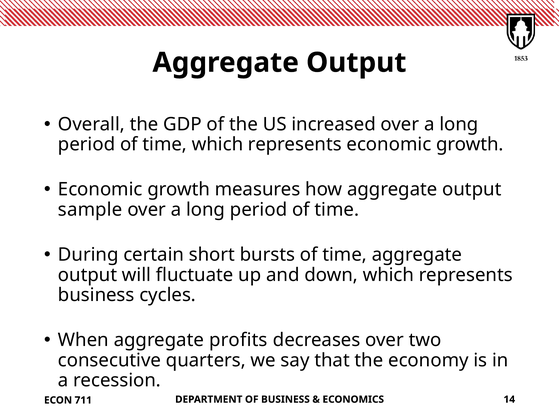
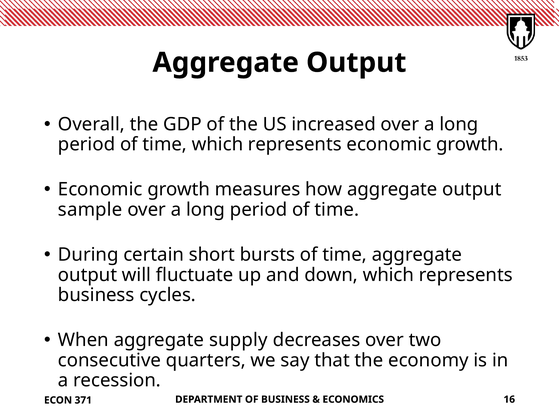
profits: profits -> supply (238, 340)
14: 14 -> 16 (509, 400)
711: 711 -> 371 (83, 400)
